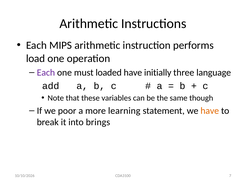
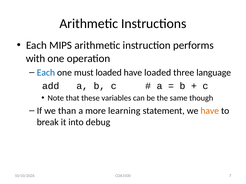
load: load -> with (36, 59)
Each colour: purple -> blue (46, 73)
have initially: initially -> loaded (158, 73)
poor: poor -> than (67, 111)
brings: brings -> debug (98, 122)
